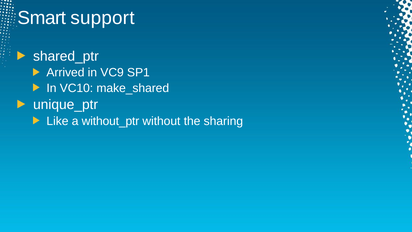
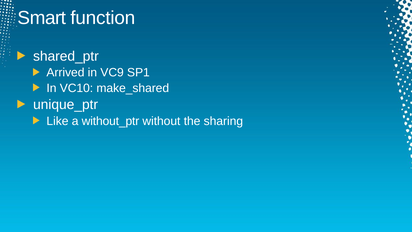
support: support -> function (103, 18)
